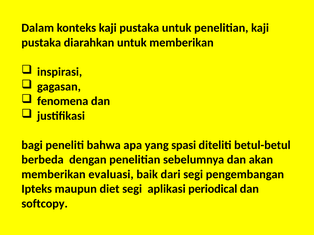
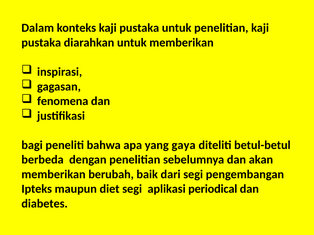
spasi: spasi -> gaya (184, 145)
evaluasi: evaluasi -> berubah (111, 175)
softcopy: softcopy -> diabetes (45, 204)
